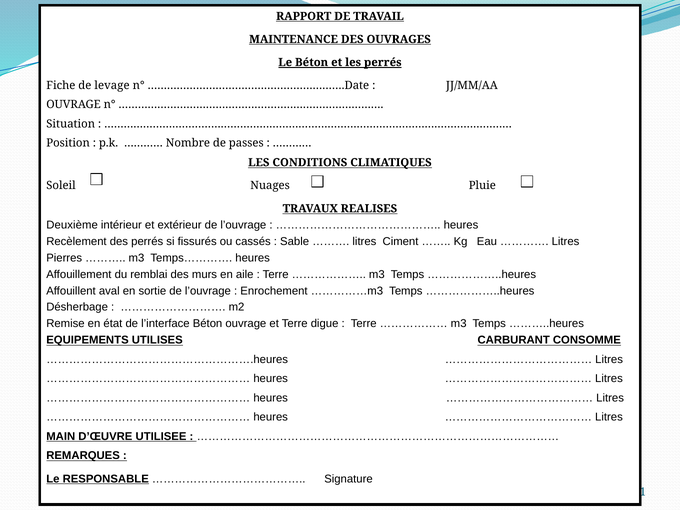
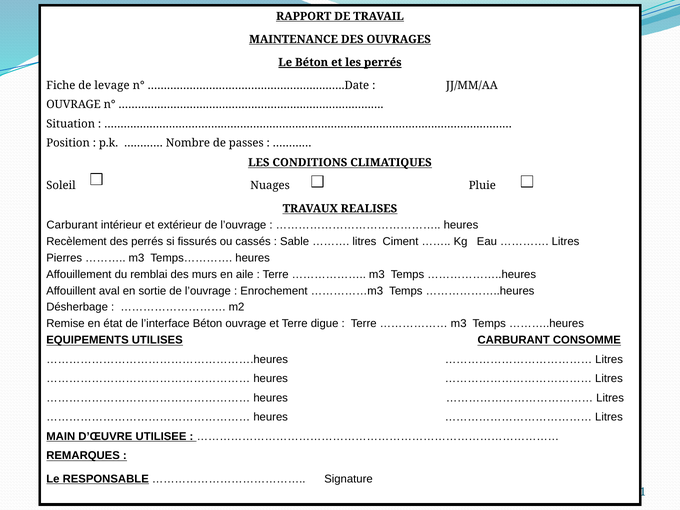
Deuxième: Deuxième -> Carburant (72, 225)
